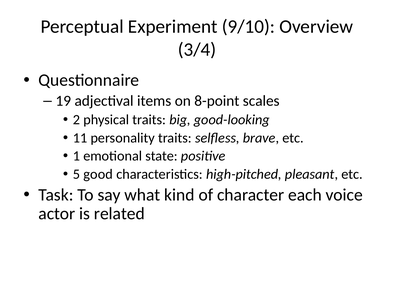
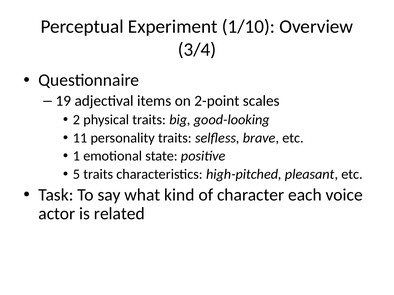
9/10: 9/10 -> 1/10 (248, 27)
8-point: 8-point -> 2-point (217, 101)
5 good: good -> traits (98, 174)
